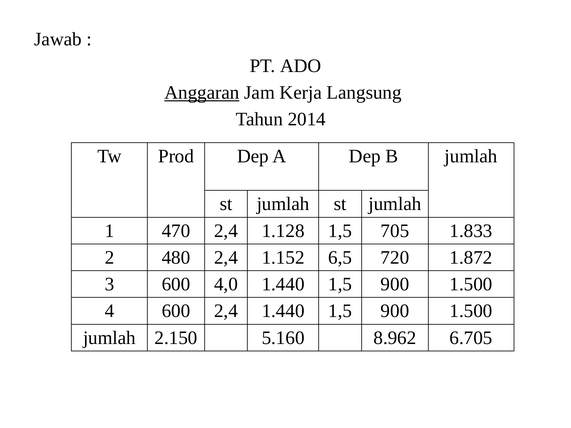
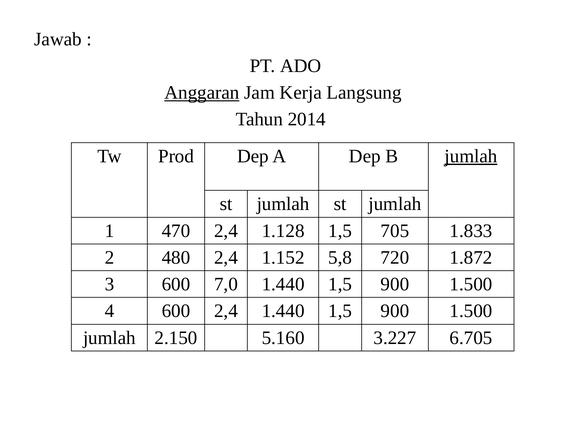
jumlah underline: none -> present (471, 156)
6,5: 6,5 -> 5,8 (340, 258)
4,0: 4,0 -> 7,0 (226, 284)
8.962: 8.962 -> 3.227 (395, 338)
